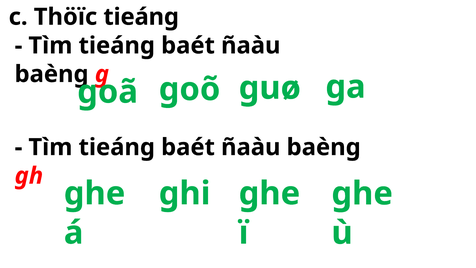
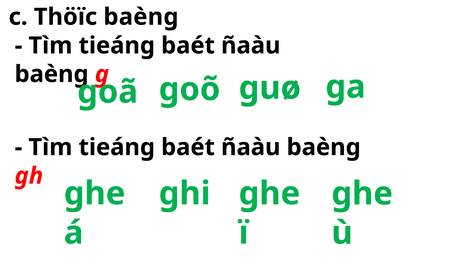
Thöïc tieáng: tieáng -> baèng (141, 17)
